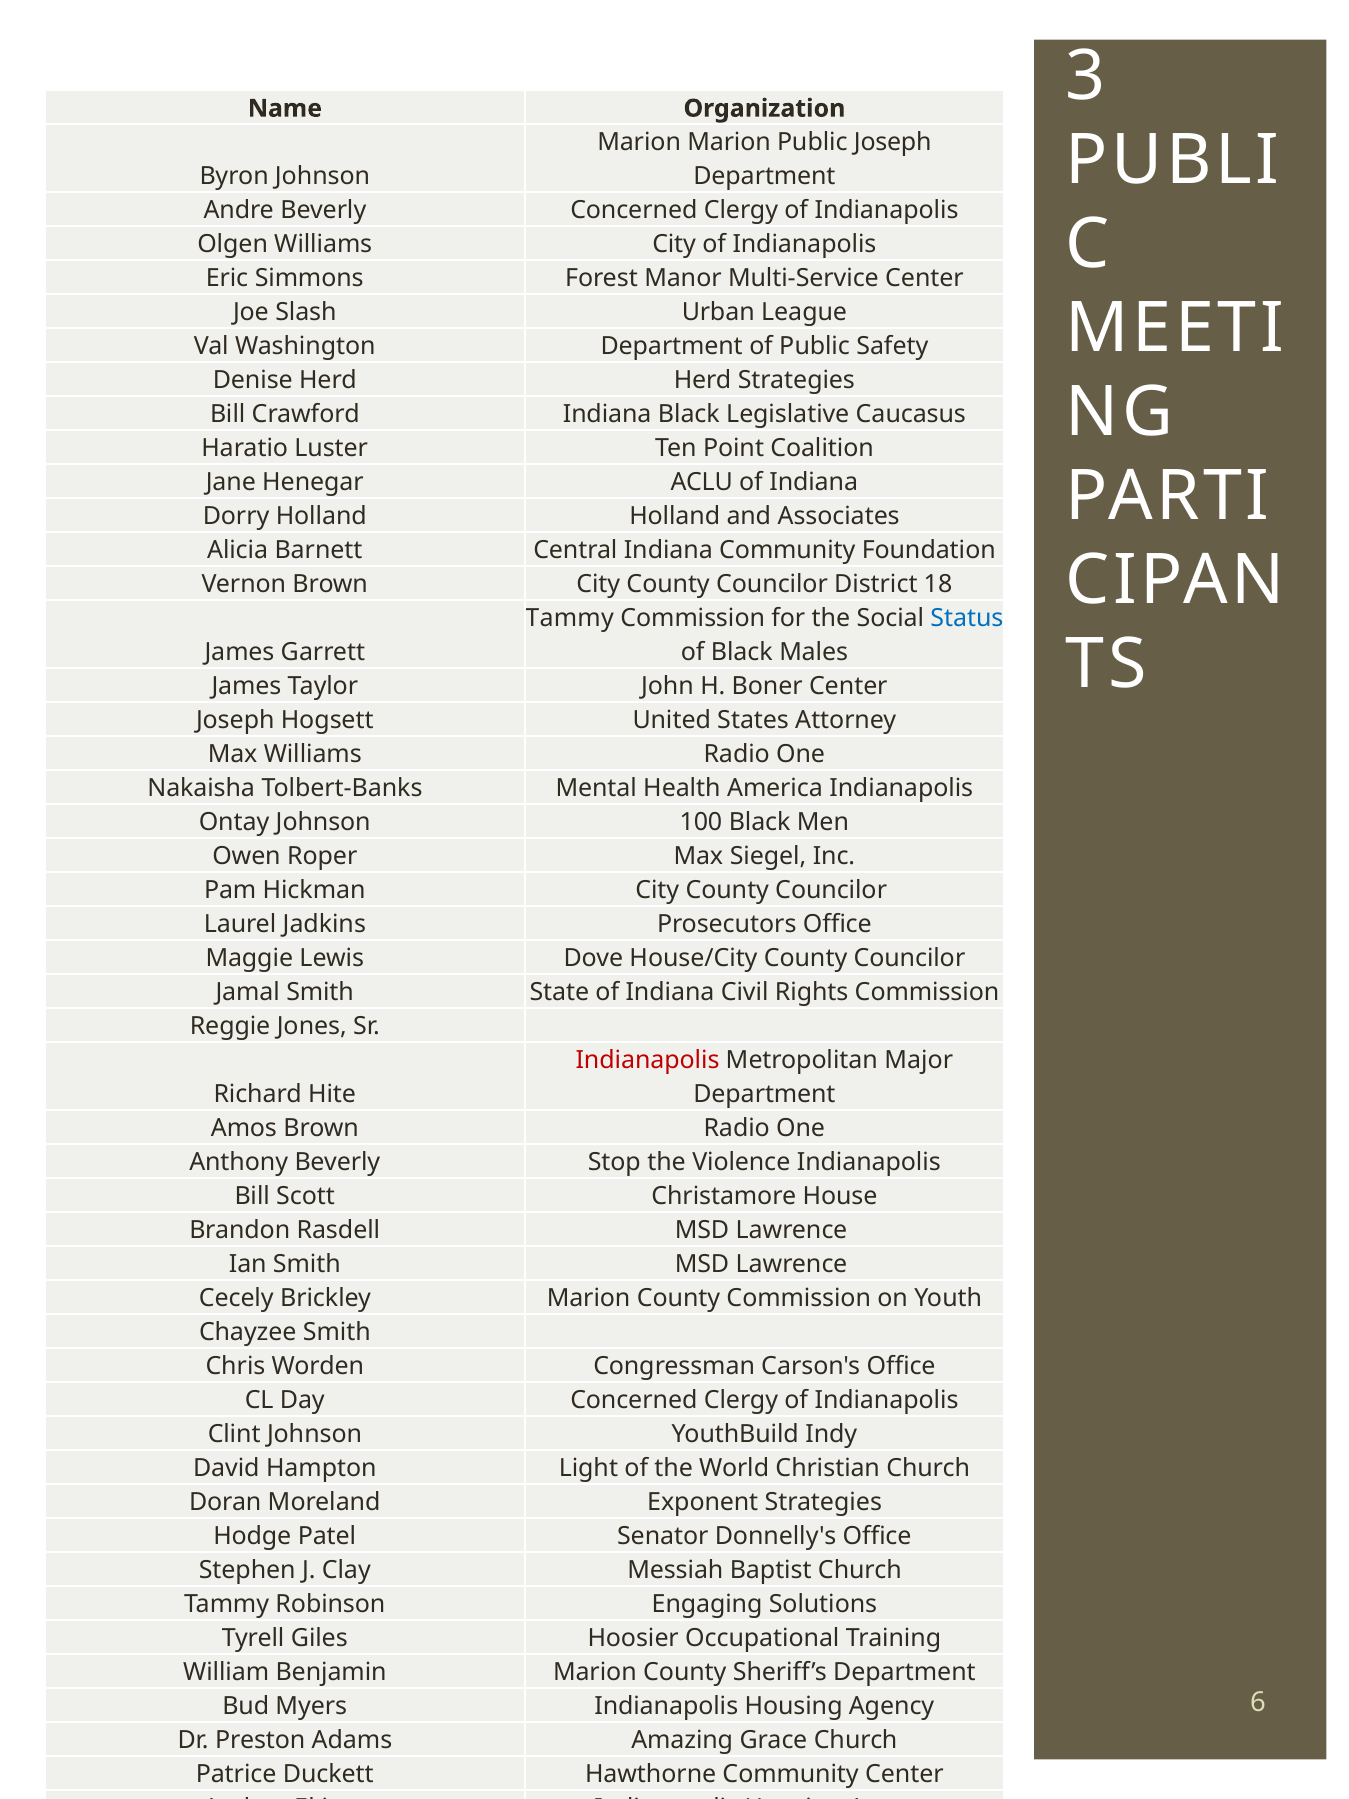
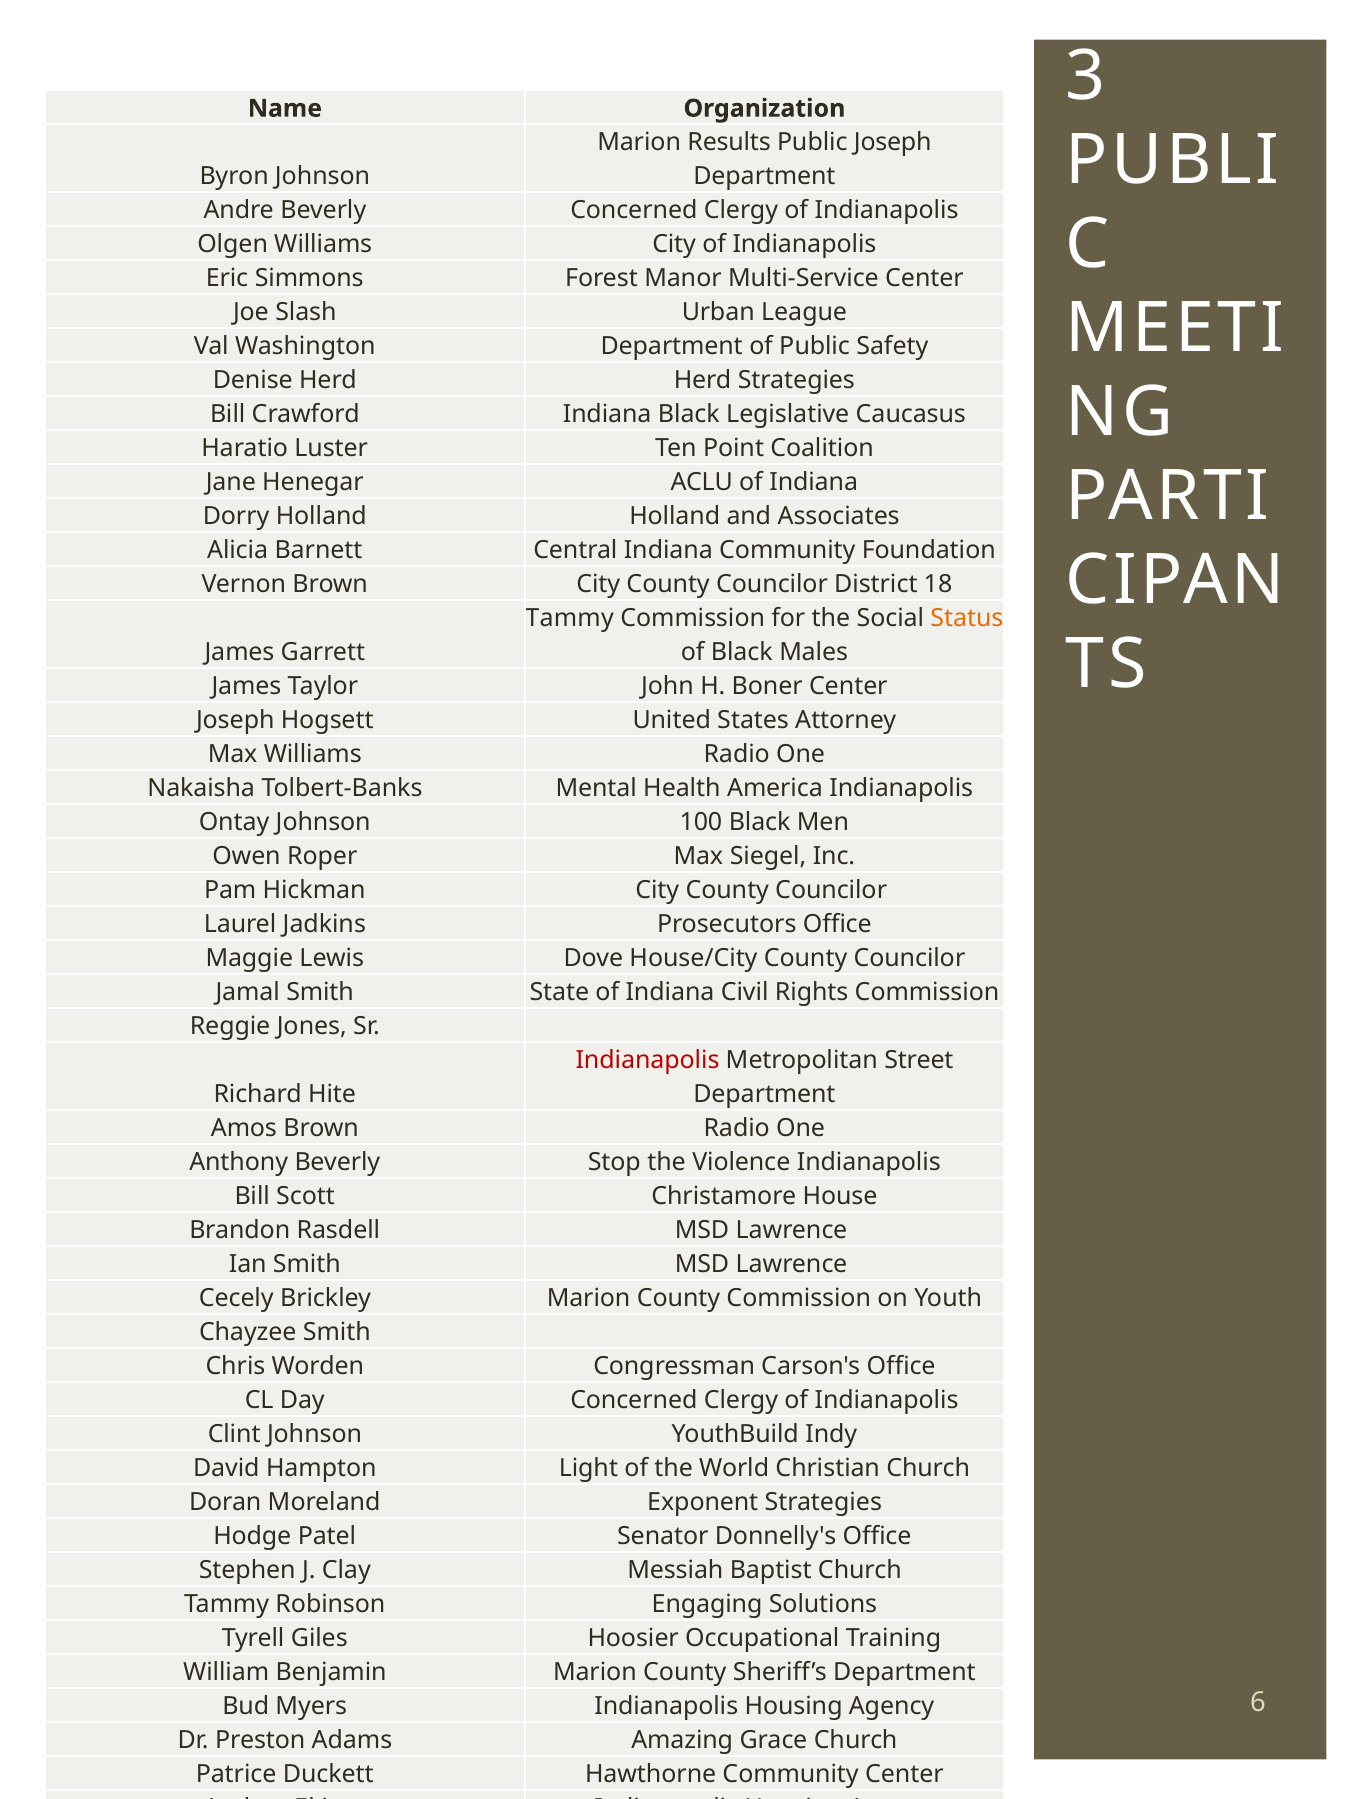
Marion Marion: Marion -> Results (729, 142)
Status colour: blue -> orange (967, 618)
Major: Major -> Street (919, 1060)
